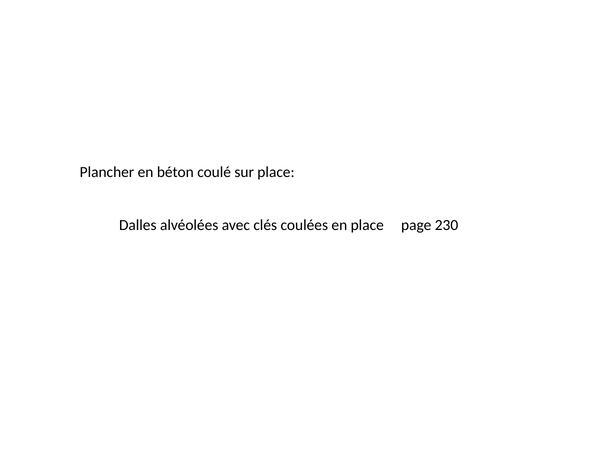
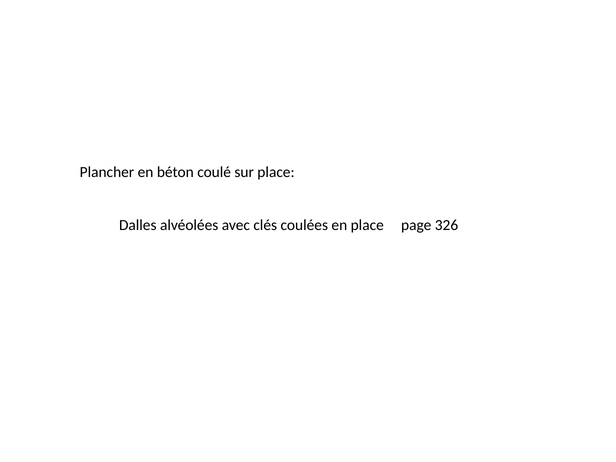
230: 230 -> 326 (447, 225)
